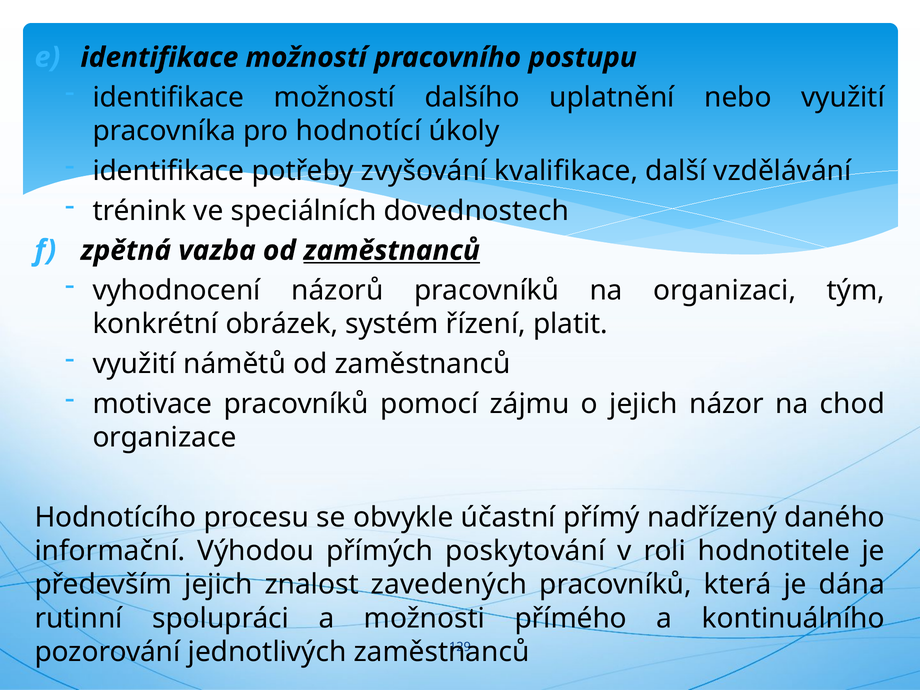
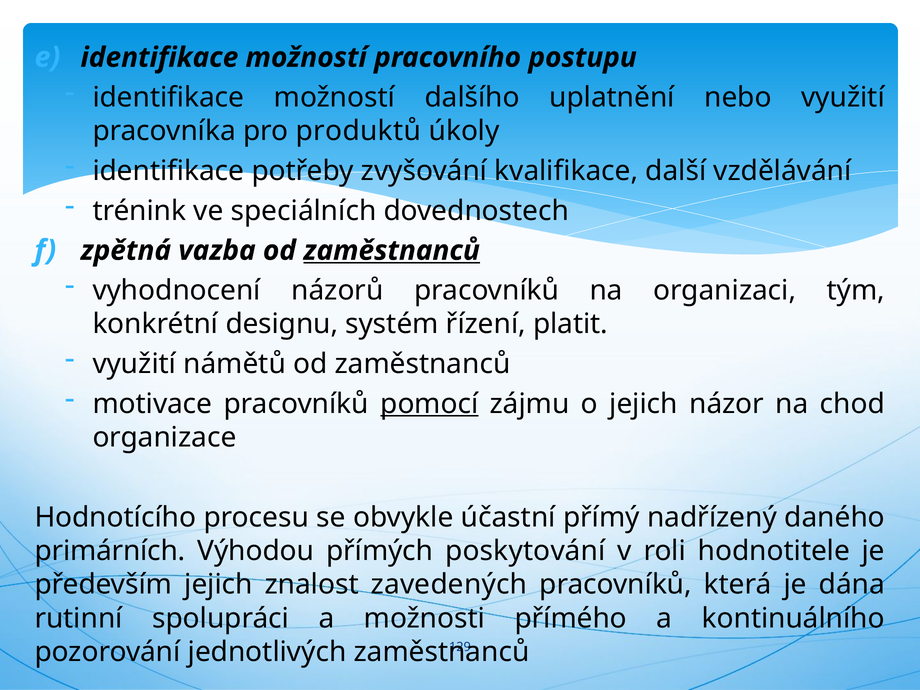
hodnotící: hodnotící -> produktů (358, 131)
obrázek: obrázek -> designu (282, 324)
pomocí underline: none -> present (429, 404)
informační: informační -> primárních (110, 551)
